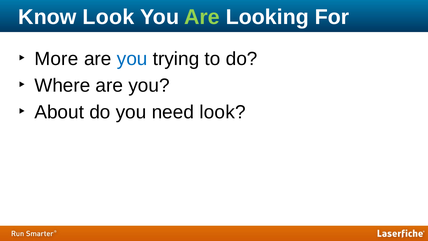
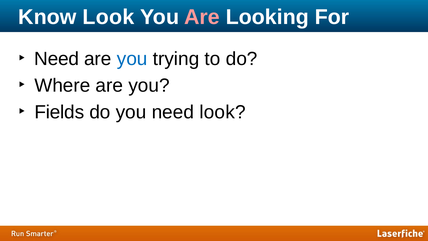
Are colour: light green -> pink (202, 17)
More: More -> Need (57, 59)
About: About -> Fields (59, 112)
